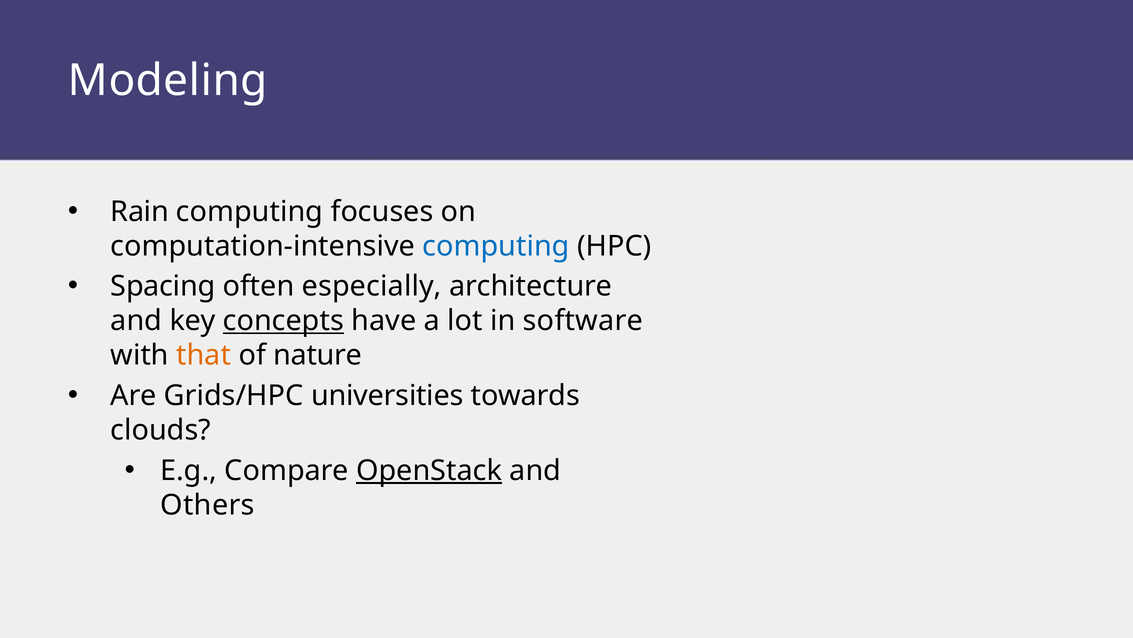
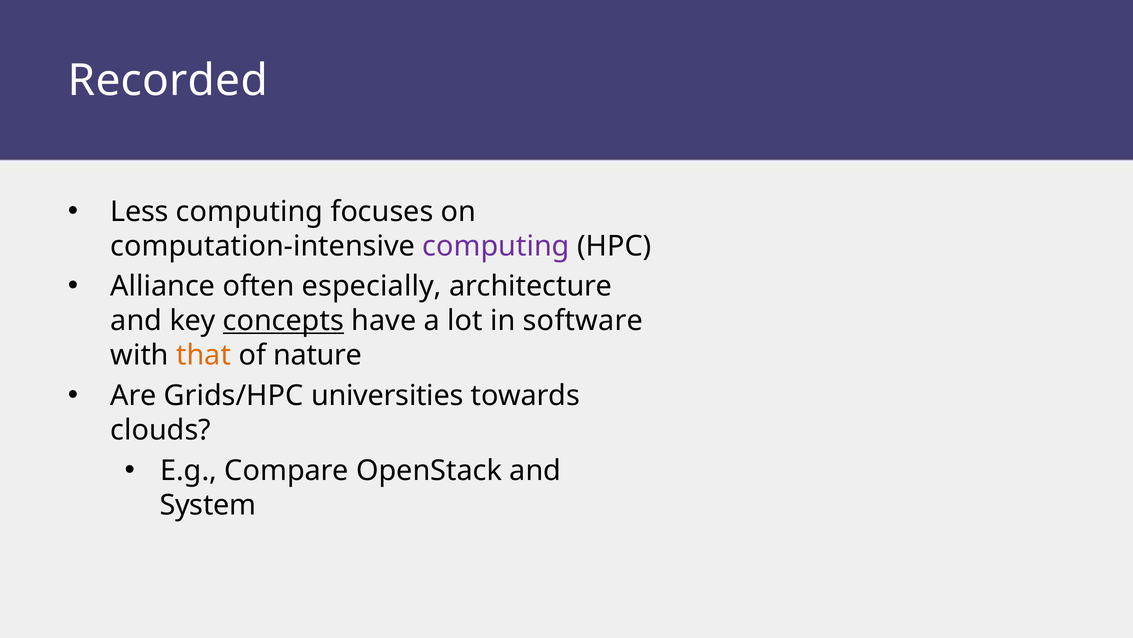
Modeling: Modeling -> Recorded (168, 81)
Rain: Rain -> Less (140, 212)
computing colour: blue -> purple (496, 246)
Spacing: Spacing -> Alliance (163, 287)
OpenStack underline: present -> none (429, 471)
Others: Others -> System (208, 505)
